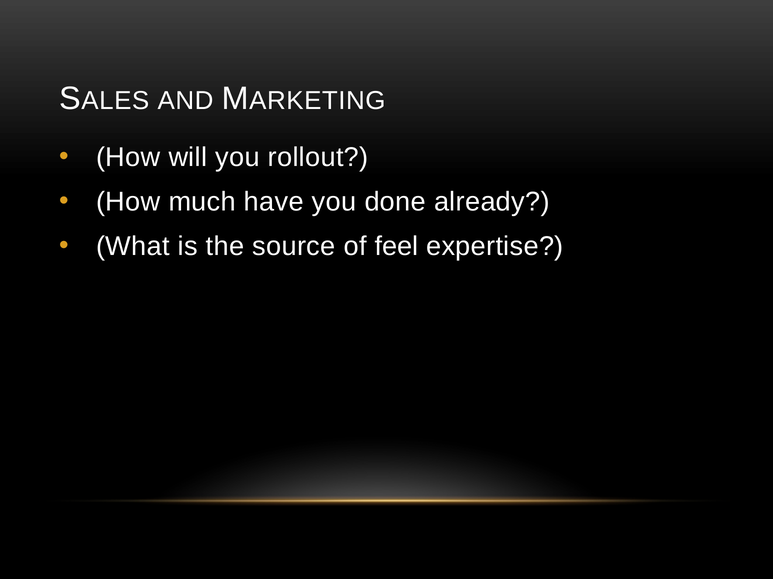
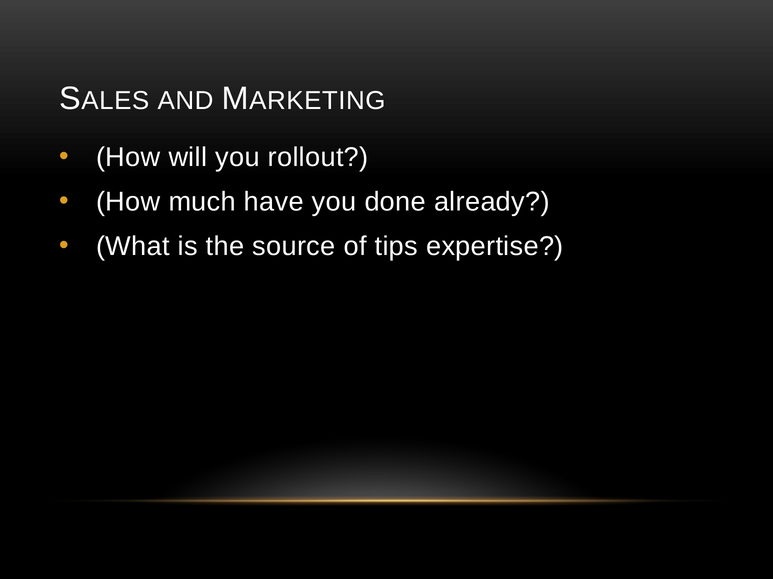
feel: feel -> tips (396, 246)
